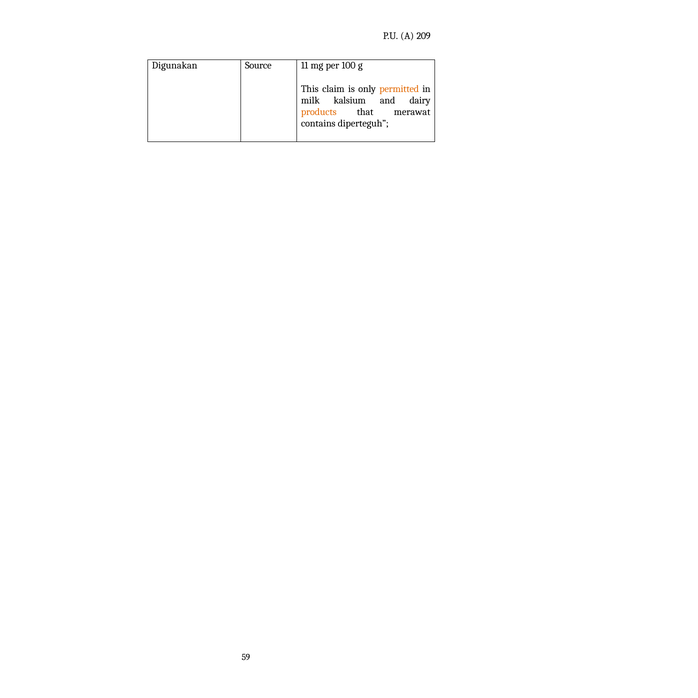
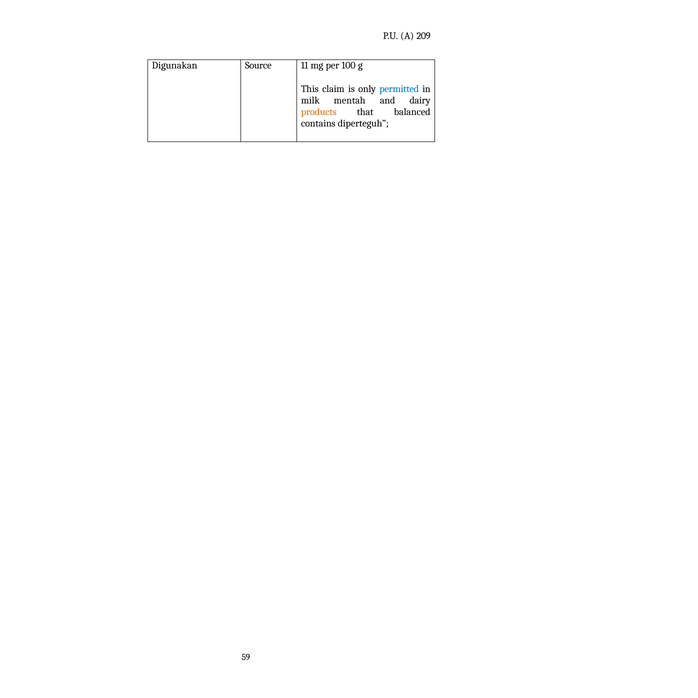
permitted colour: orange -> blue (399, 89)
kalsium: kalsium -> mentah (350, 100)
merawat: merawat -> balanced (412, 112)
